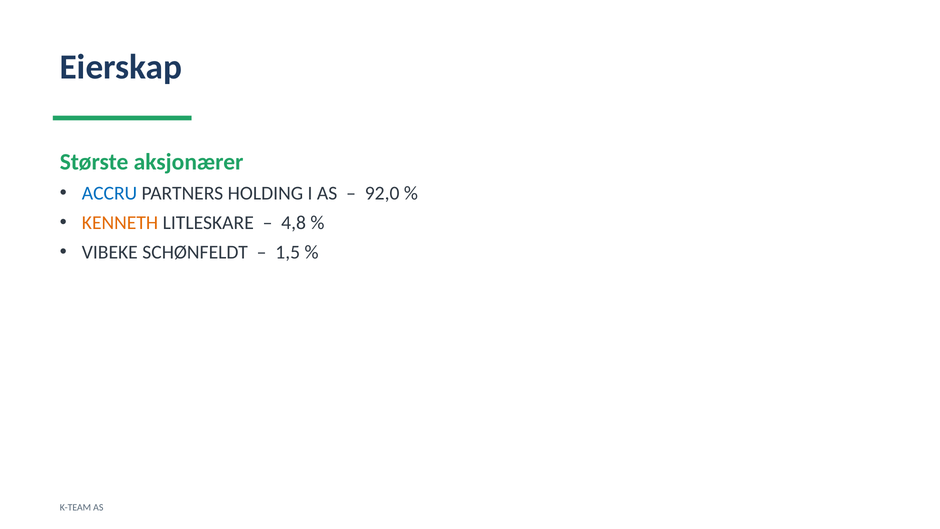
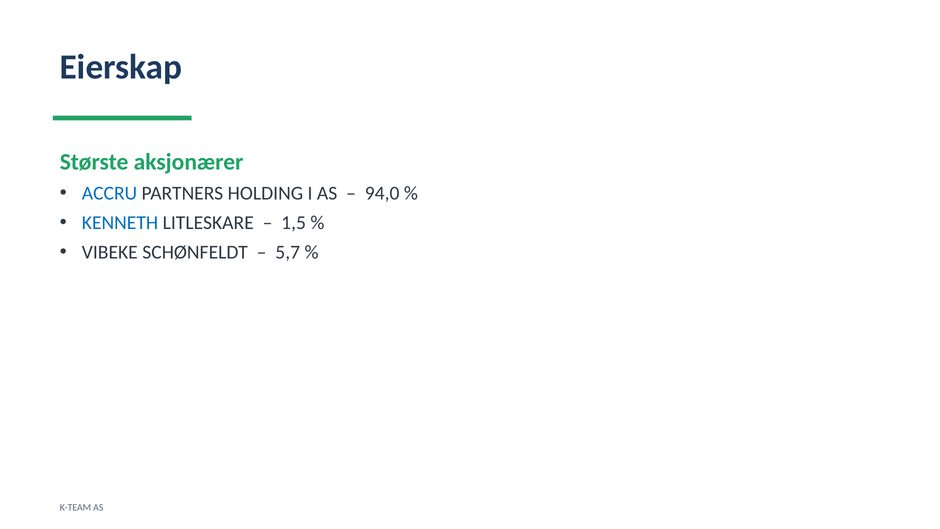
92,0: 92,0 -> 94,0 (382, 193)
KENNETH colour: orange -> blue (120, 223)
4,8: 4,8 -> 1,5 (294, 223)
1,5: 1,5 -> 5,7 (288, 252)
